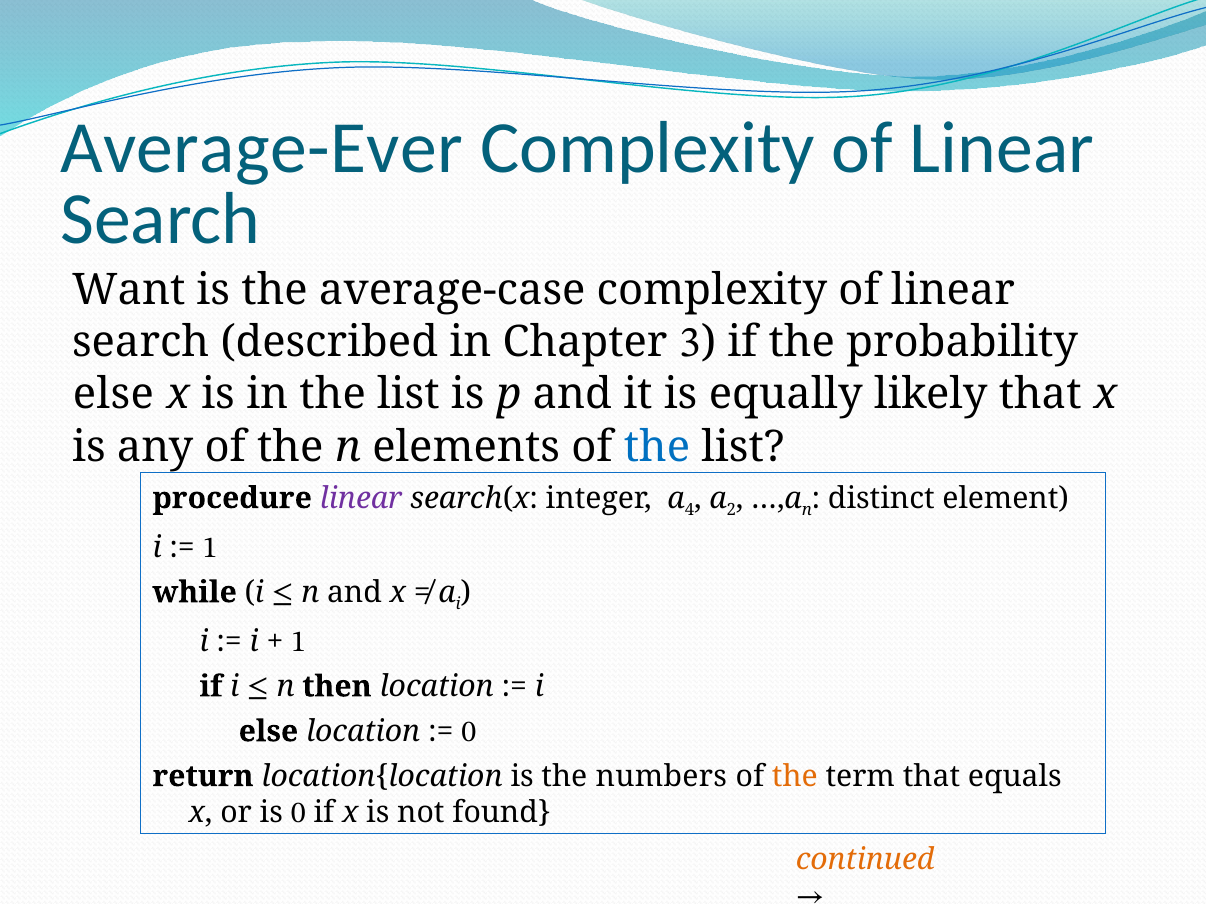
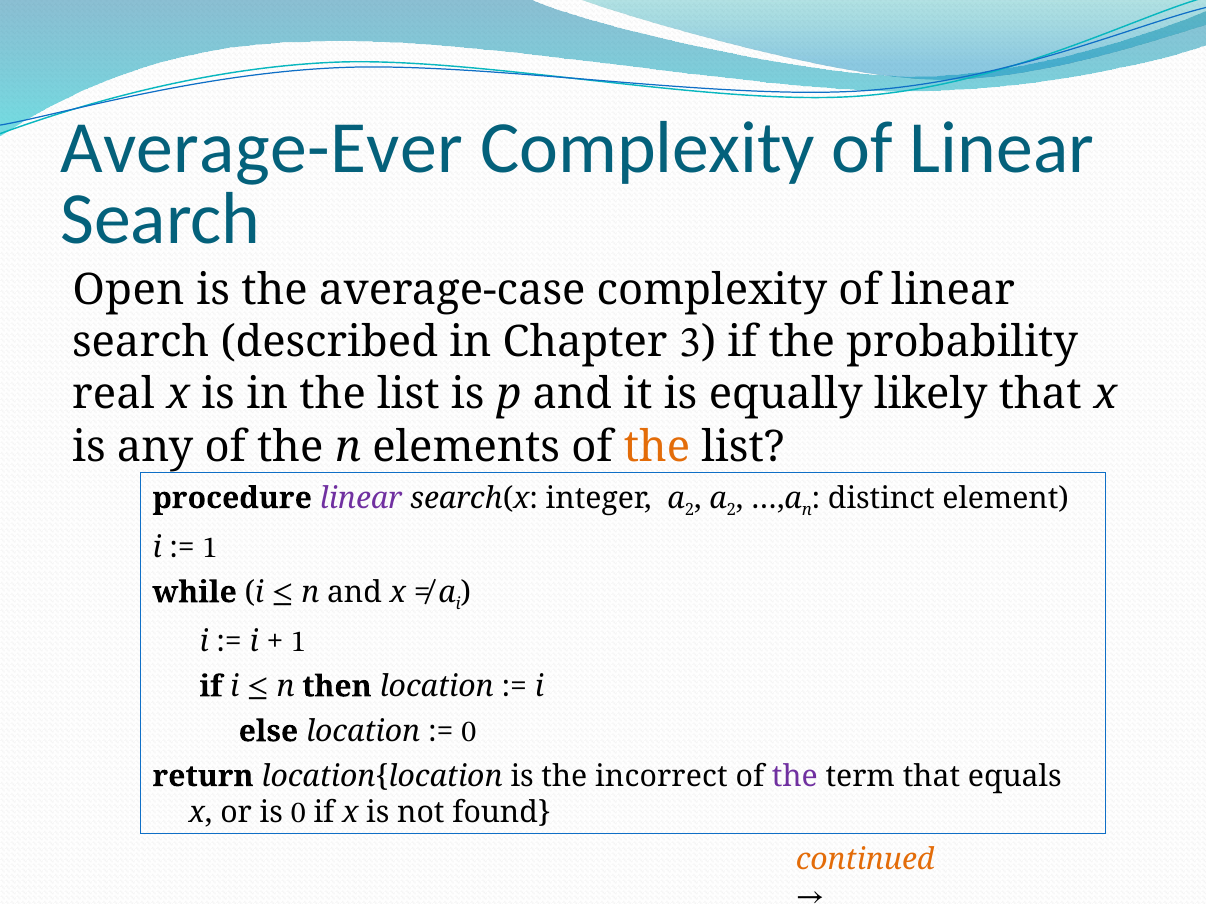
Want: Want -> Open (129, 290)
else: else -> real (113, 395)
the colour: blue -> orange (657, 447)
4: 4 -> 2 (689, 510)
numbers: numbers -> incorrect (661, 777)
the colour: orange -> purple (795, 777)
